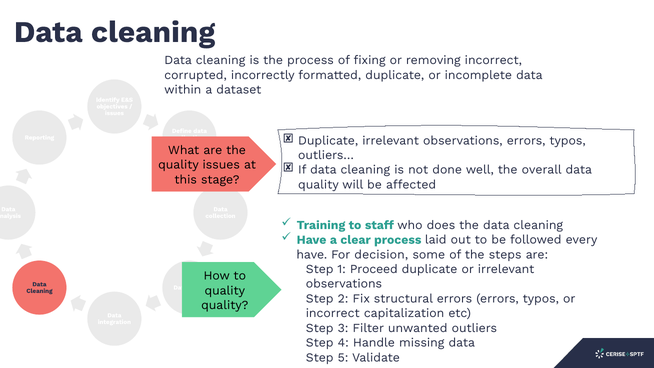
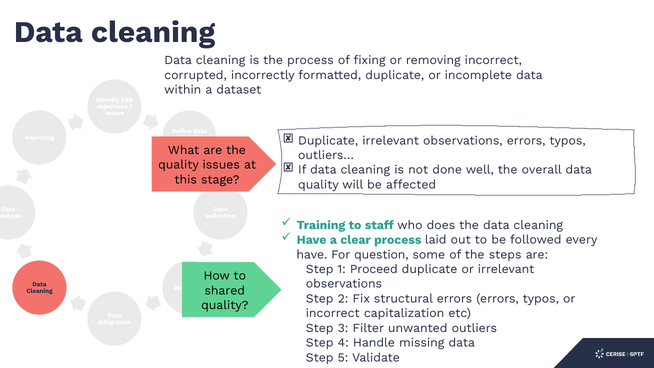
decision: decision -> question (381, 254)
quality: quality -> shared (225, 290)
